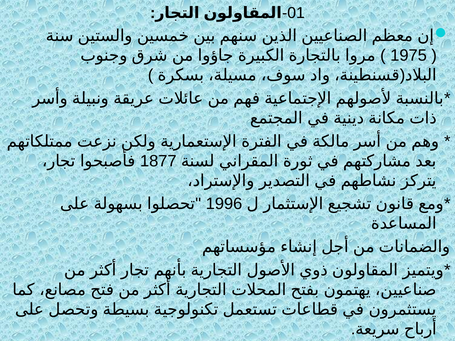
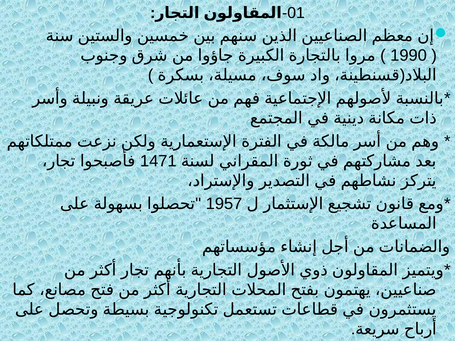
1975: 1975 -> 1990 (409, 55)
1877: 1877 -> 1471 (158, 161)
1996: 1996 -> 1957 (224, 204)
